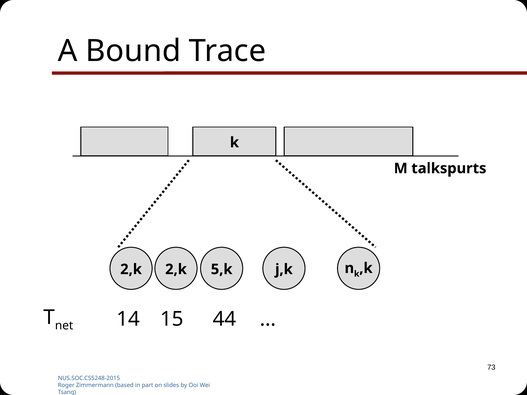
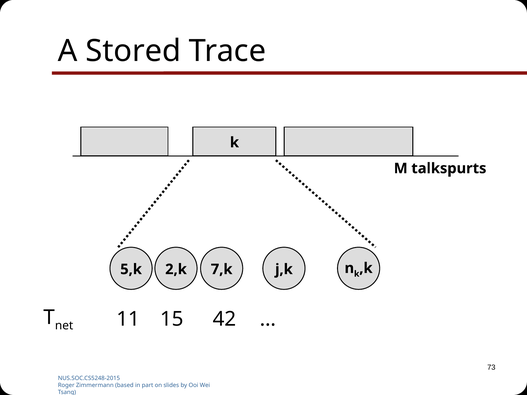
Bound: Bound -> Stored (133, 51)
2,k: 2,k -> 5,k (131, 269)
5,k: 5,k -> 7,k (222, 269)
14: 14 -> 11 (128, 319)
44: 44 -> 42 (225, 319)
